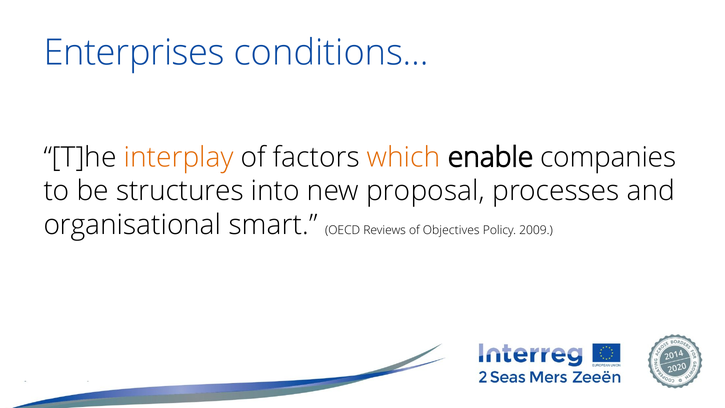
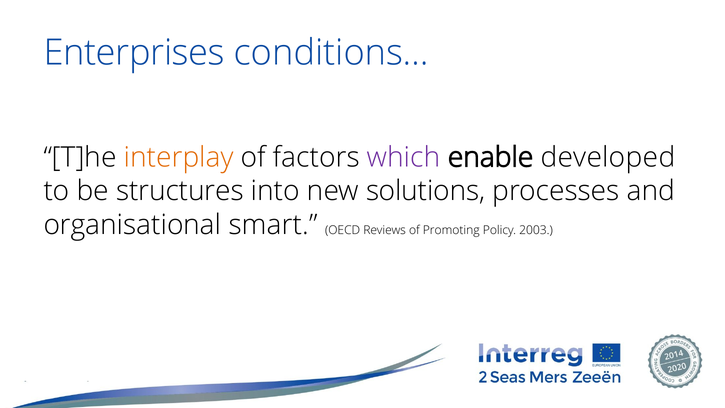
which colour: orange -> purple (404, 157)
companies: companies -> developed (608, 157)
proposal: proposal -> solutions (426, 191)
Objectives: Objectives -> Promoting (451, 230)
2009: 2009 -> 2003 (536, 230)
